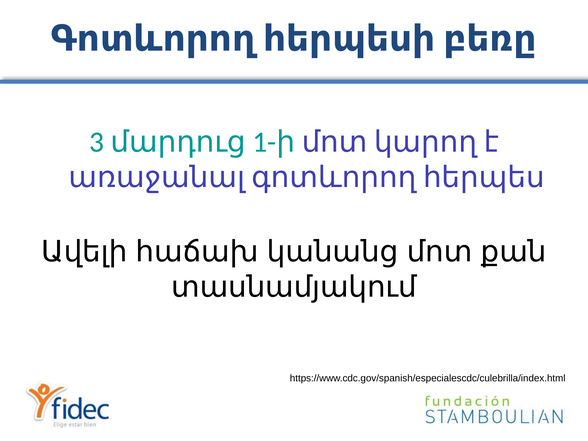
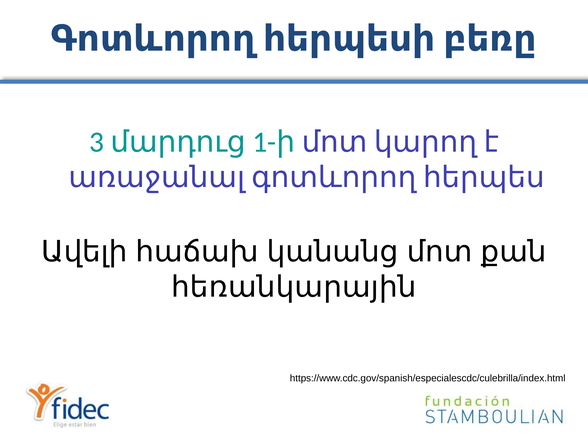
տասնամյակում: տասնամյակում -> հեռանկարային (294, 287)
